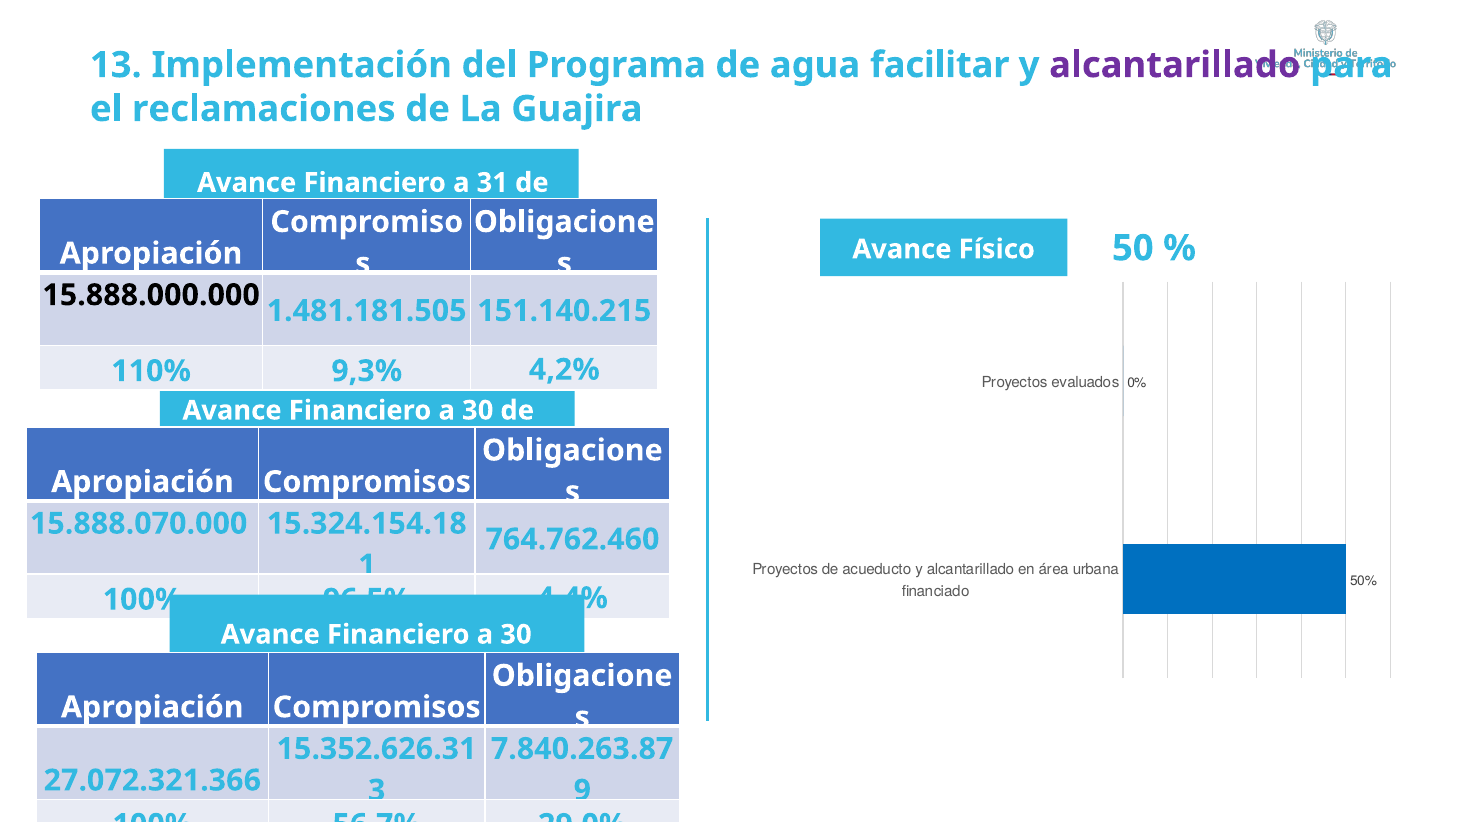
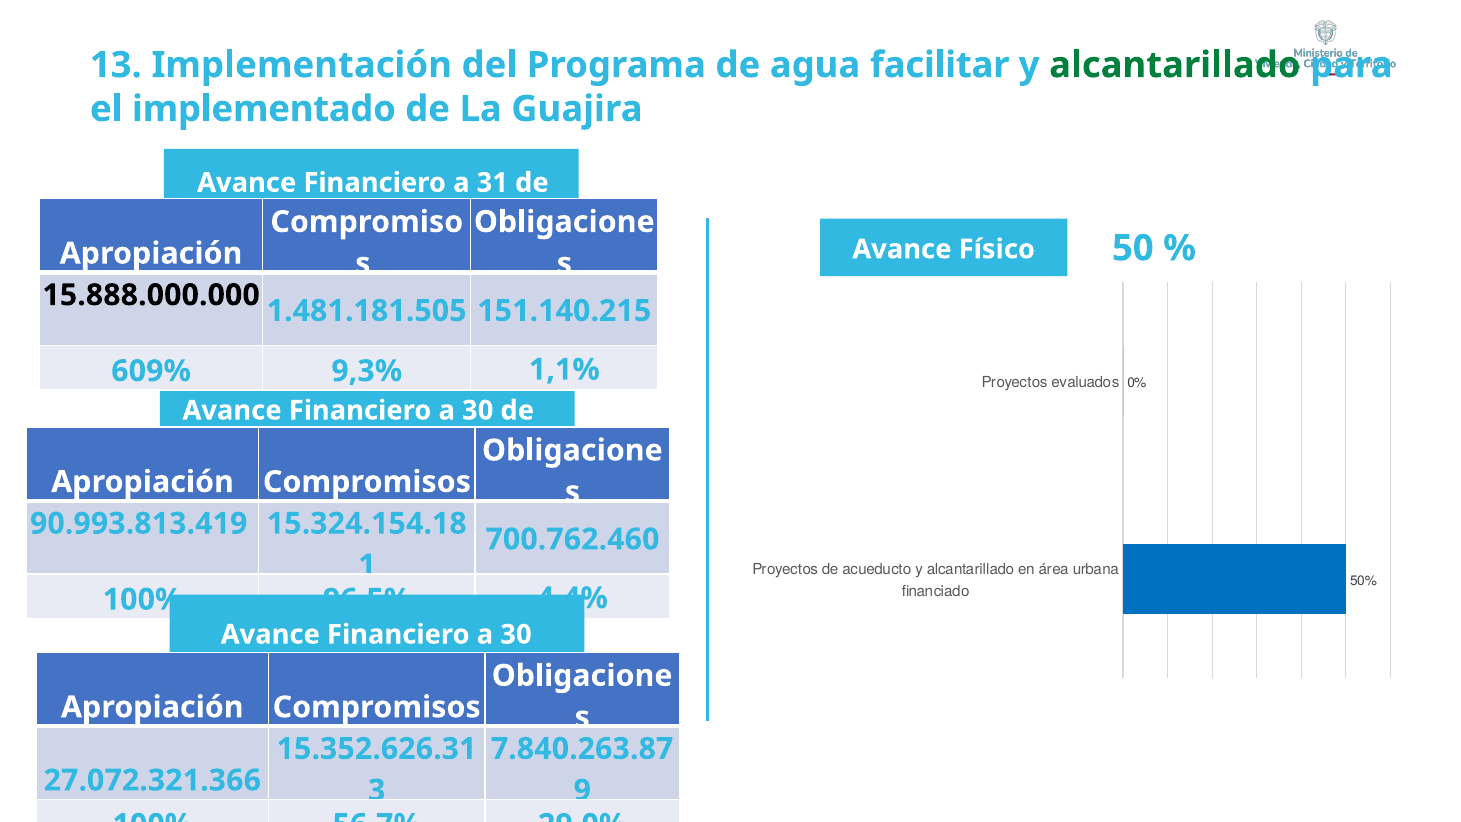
alcantarillado colour: purple -> green (1175, 65)
reclamaciones: reclamaciones -> implementado (264, 109)
110%: 110% -> 609% (151, 371)
4,2%: 4,2% -> 1,1% (564, 370)
15.888.070.000: 15.888.070.000 -> 90.993.813.419 (139, 523)
764.762.460: 764.762.460 -> 700.762.460 (572, 539)
